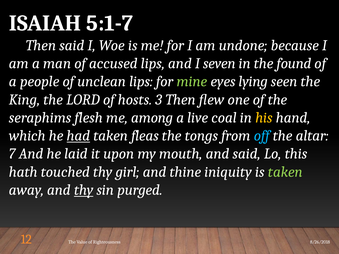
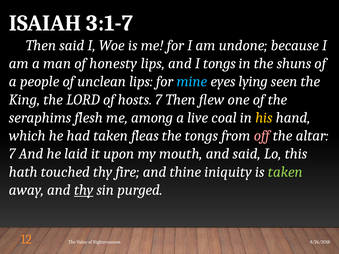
5:1-7: 5:1-7 -> 3:1-7 (110, 23)
accused: accused -> honesty (113, 63)
I seven: seven -> tongs (219, 63)
found: found -> shuns (294, 63)
mine colour: light green -> light blue (192, 82)
hosts 3: 3 -> 7 (159, 100)
had underline: present -> none (78, 136)
off colour: light blue -> pink (262, 136)
girl: girl -> fire (128, 172)
